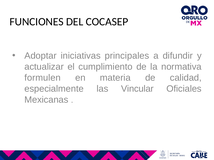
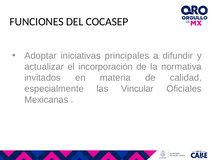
cumplimiento: cumplimiento -> incorporación (106, 67)
formulen: formulen -> invitados (43, 78)
